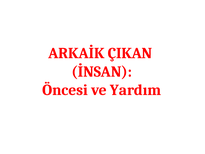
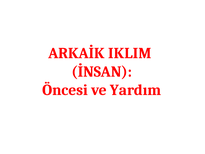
ÇIKAN: ÇIKAN -> IKLIM (130, 53)
